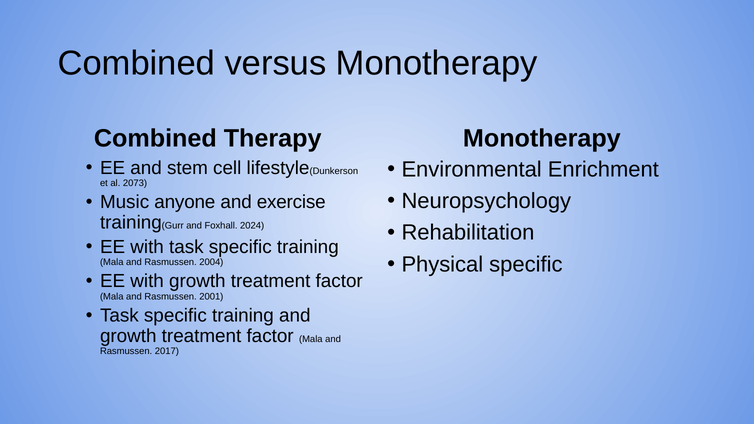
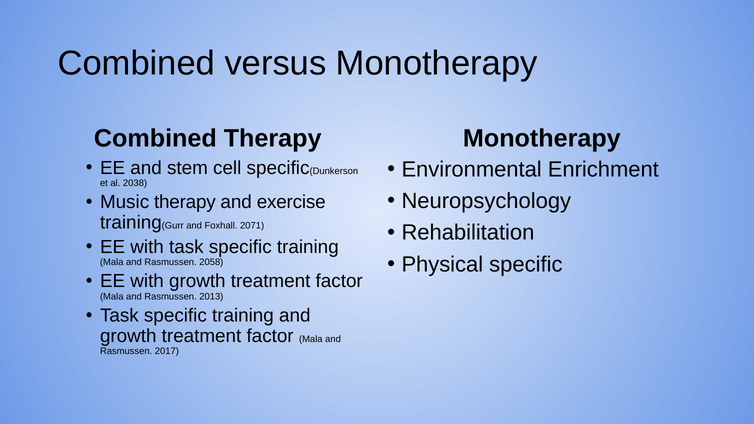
cell lifestyle: lifestyle -> specific (278, 168)
2073: 2073 -> 2038 (135, 183)
Music anyone: anyone -> therapy (185, 202)
2024: 2024 -> 2071 (252, 226)
2004: 2004 -> 2058 (211, 262)
2001: 2001 -> 2013 (211, 297)
